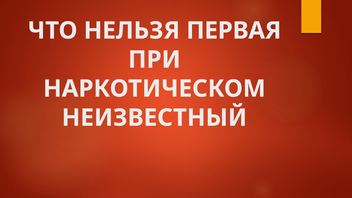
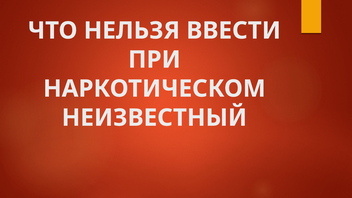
ПЕРВАЯ: ПЕРВАЯ -> ВВЕСТИ (234, 31)
